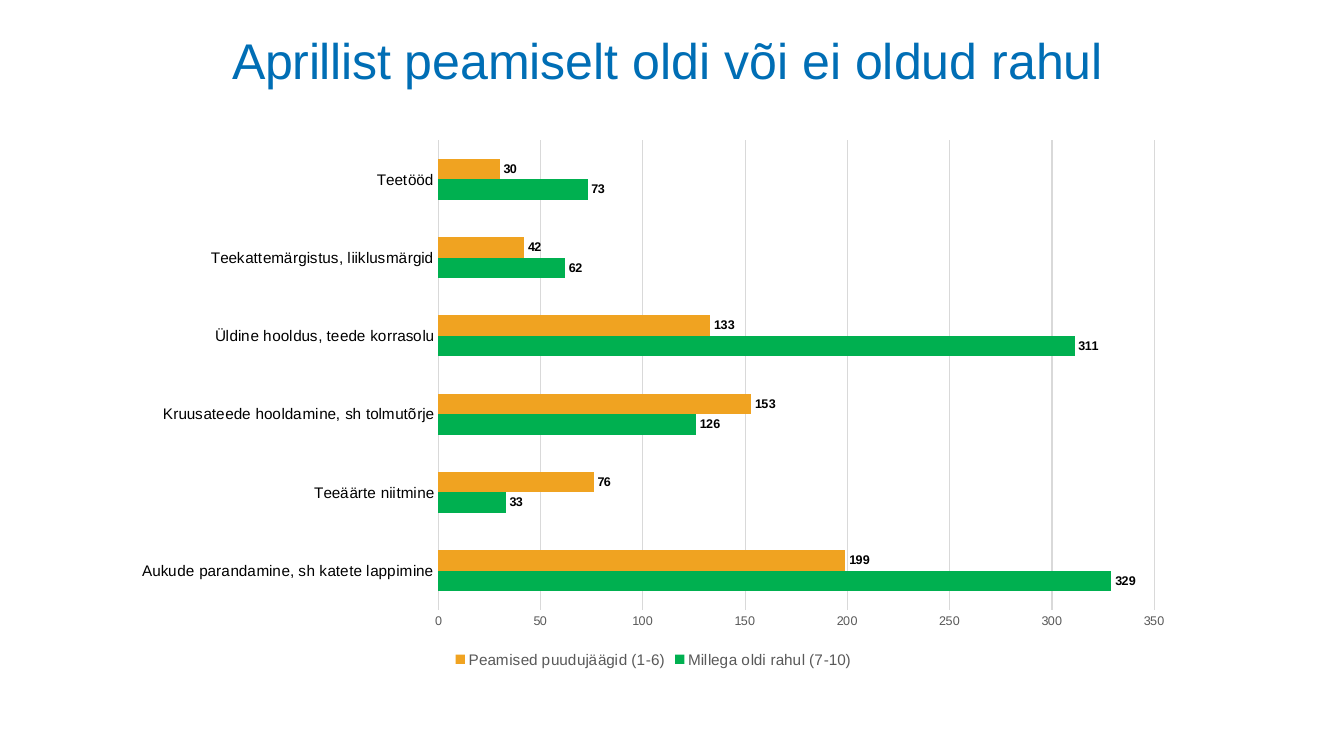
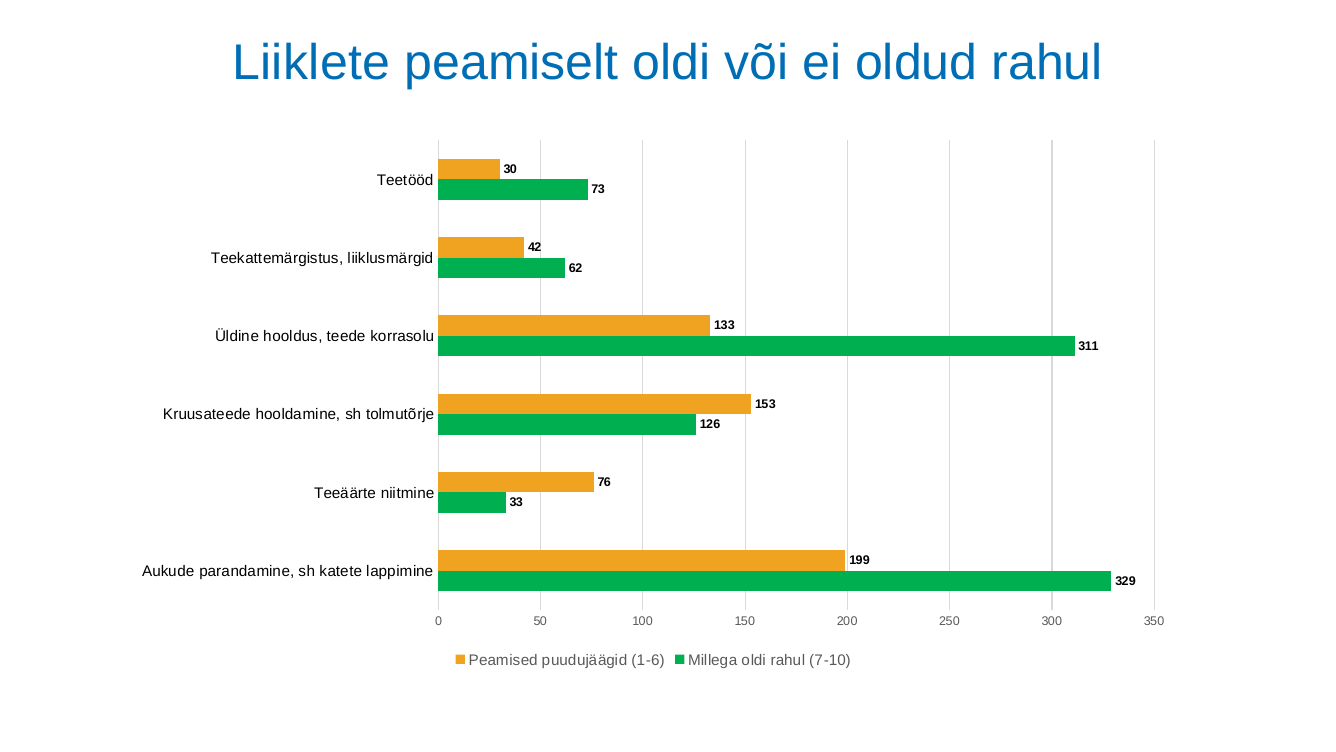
Aprillist: Aprillist -> Liiklete (311, 63)
